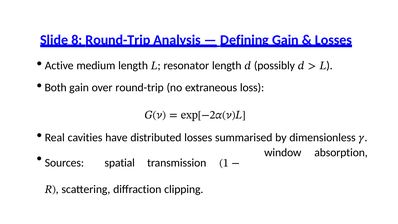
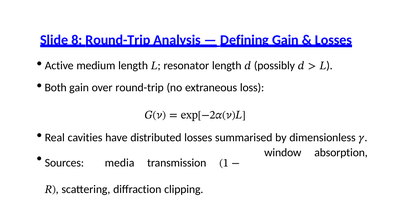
spatial: spatial -> media (120, 163)
